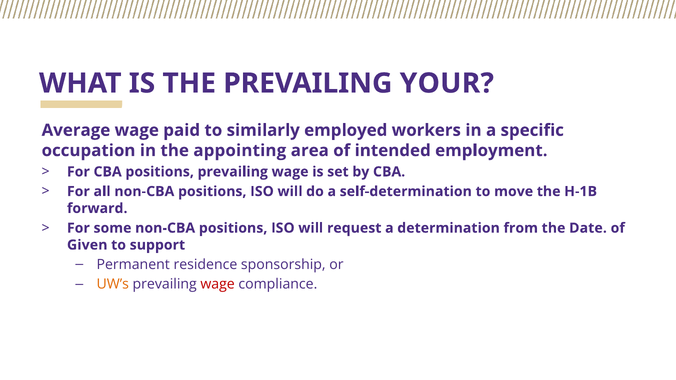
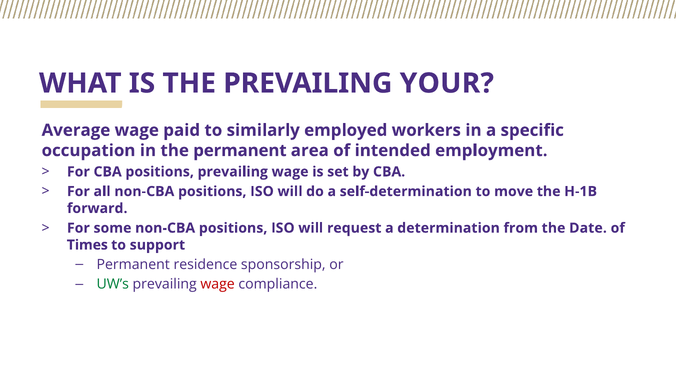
the appointing: appointing -> permanent (240, 151)
Given: Given -> Times (87, 245)
UW’s colour: orange -> green (113, 285)
